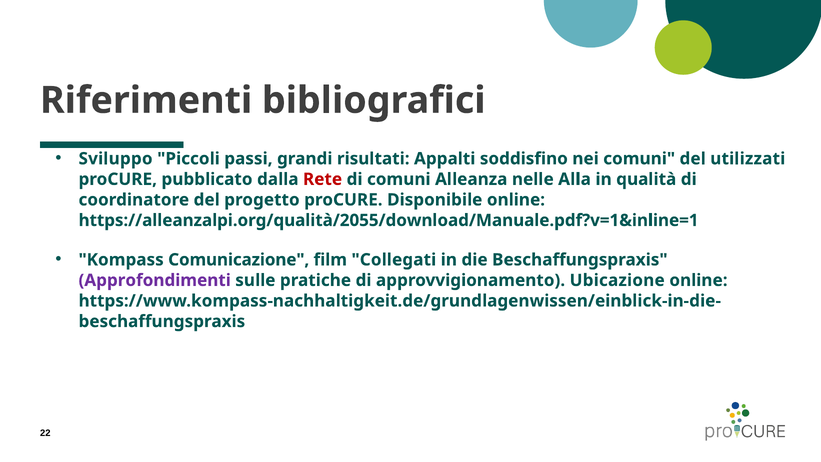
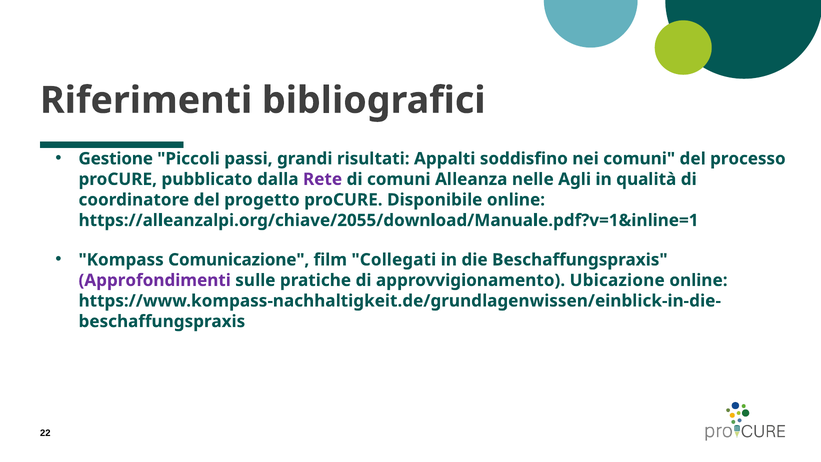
Sviluppo: Sviluppo -> Gestione (116, 159)
utilizzati: utilizzati -> processo (748, 159)
Rete colour: red -> purple (323, 179)
Alla: Alla -> Agli (575, 179)
https://alleanzalpi.org/qualità/2055/download/Manuale.pdf?v=1&inline=1: https://alleanzalpi.org/qualità/2055/download/Manuale.pdf?v=1&inline=1 -> https://alleanzalpi.org/chiave/2055/download/Manuale.pdf?v=1&inline=1 (389, 220)
